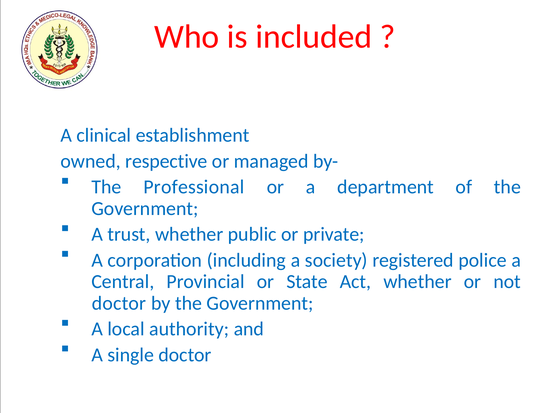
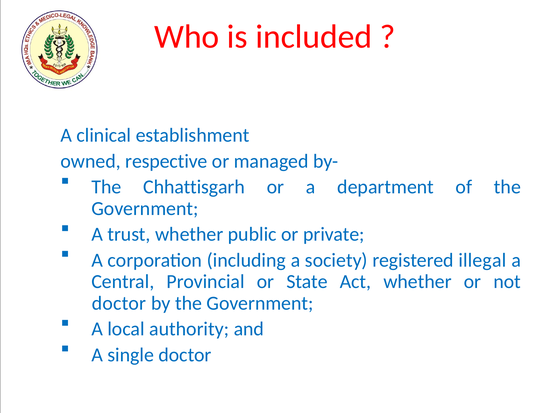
Professional: Professional -> Chhattisgarh (194, 187)
police: police -> illegal (482, 260)
